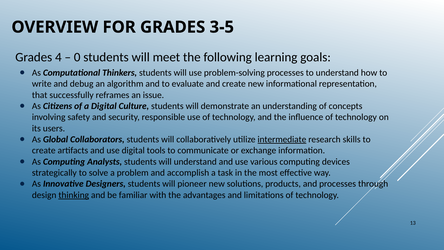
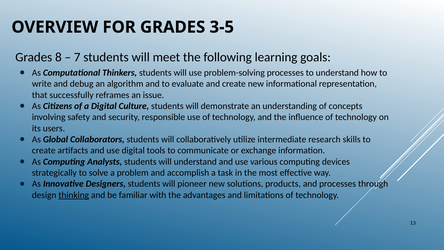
4: 4 -> 8 (58, 57)
0: 0 -> 7 (77, 57)
intermediate underline: present -> none (282, 139)
